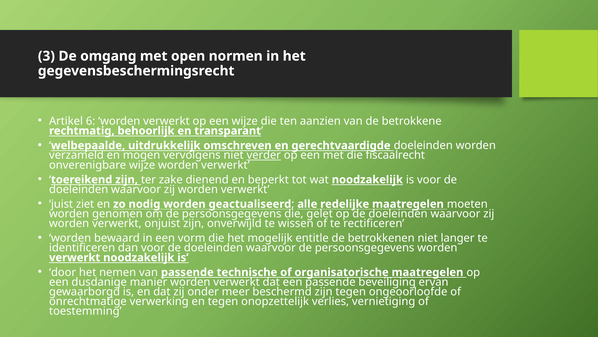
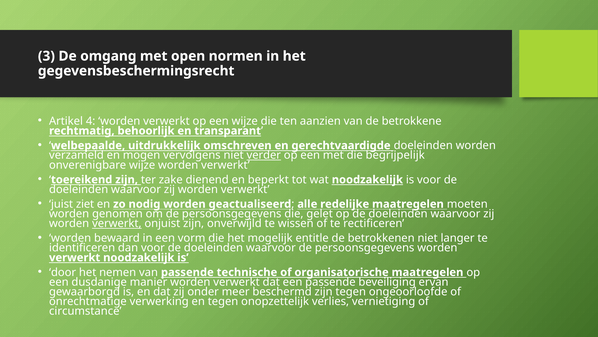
6: 6 -> 4 (91, 121)
fiscaalrecht: fiscaalrecht -> begrijpelijk (395, 155)
verwerkt underline: none -> present (117, 223)
toestemming: toestemming -> circumstance (85, 311)
